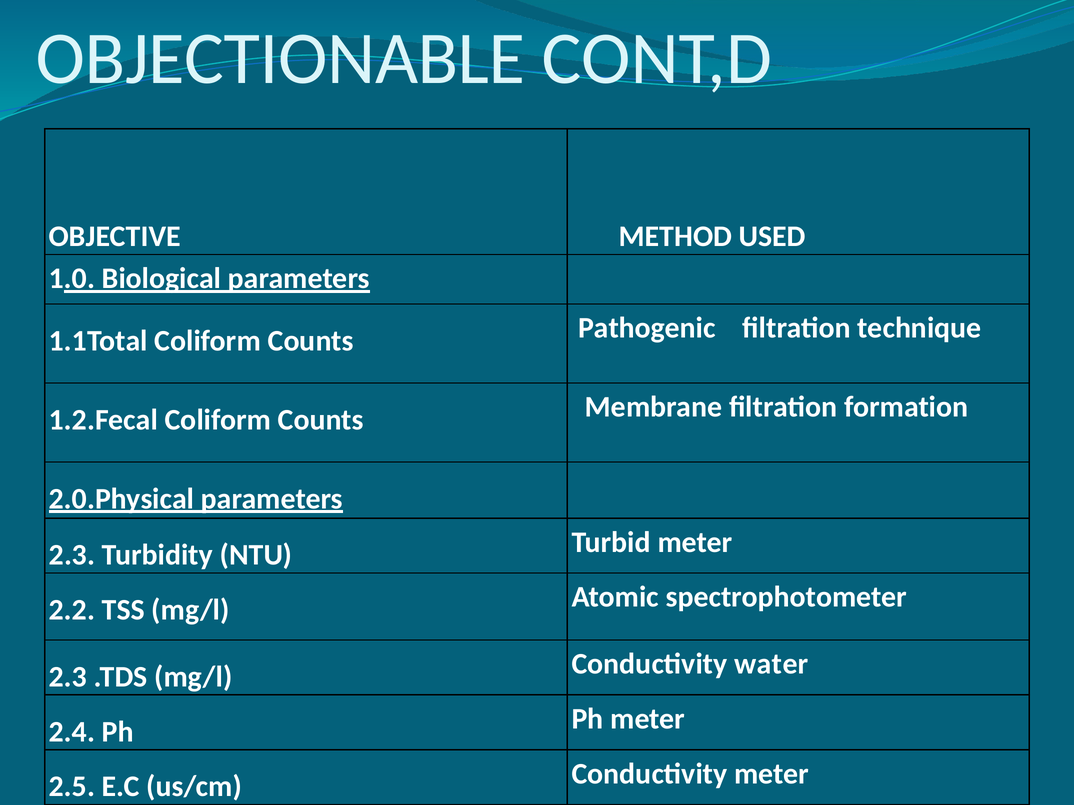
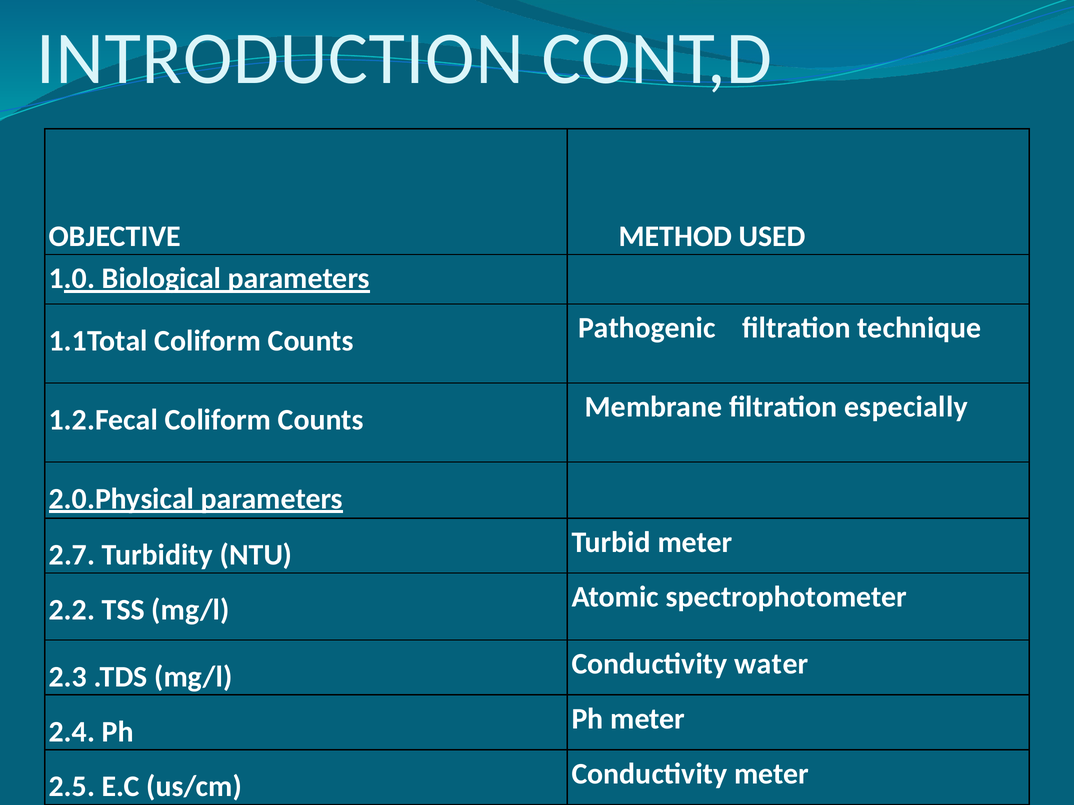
OBJECTIONABLE: OBJECTIONABLE -> INTRODUCTION (280, 59)
formation: formation -> especially (906, 407)
2.3: 2.3 -> 2.7 (72, 555)
